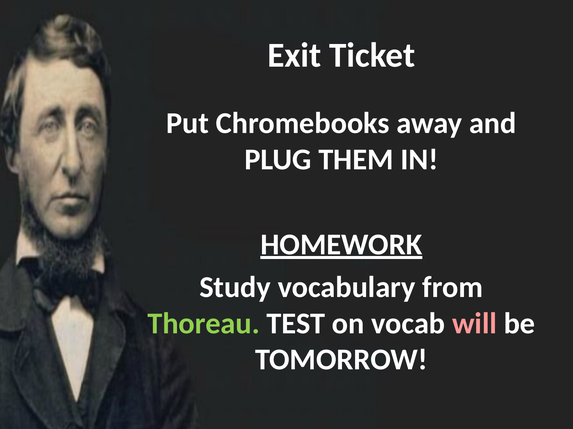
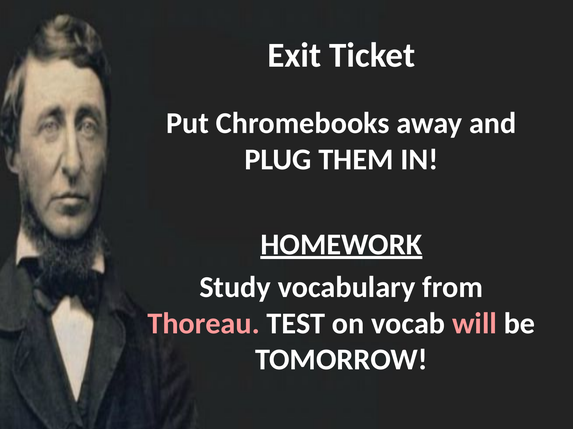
Thoreau colour: light green -> pink (204, 324)
